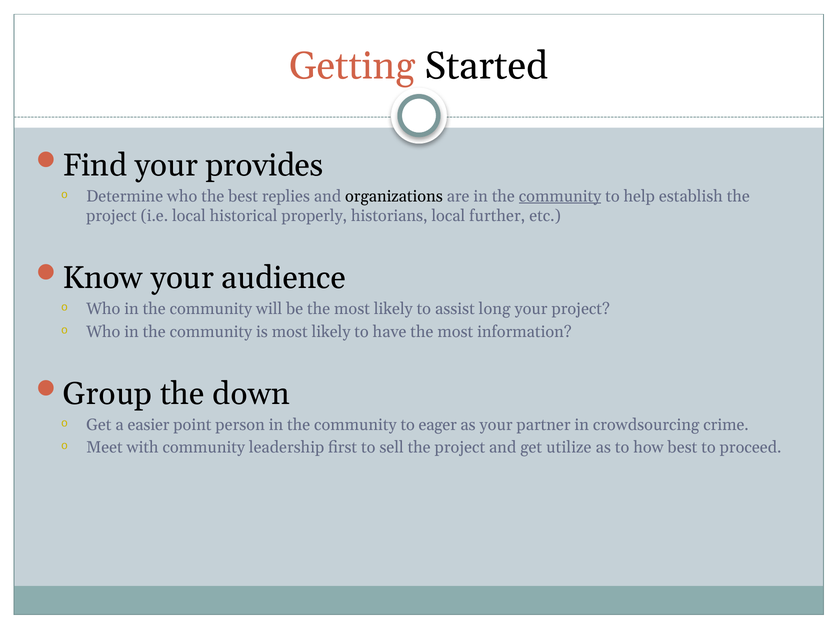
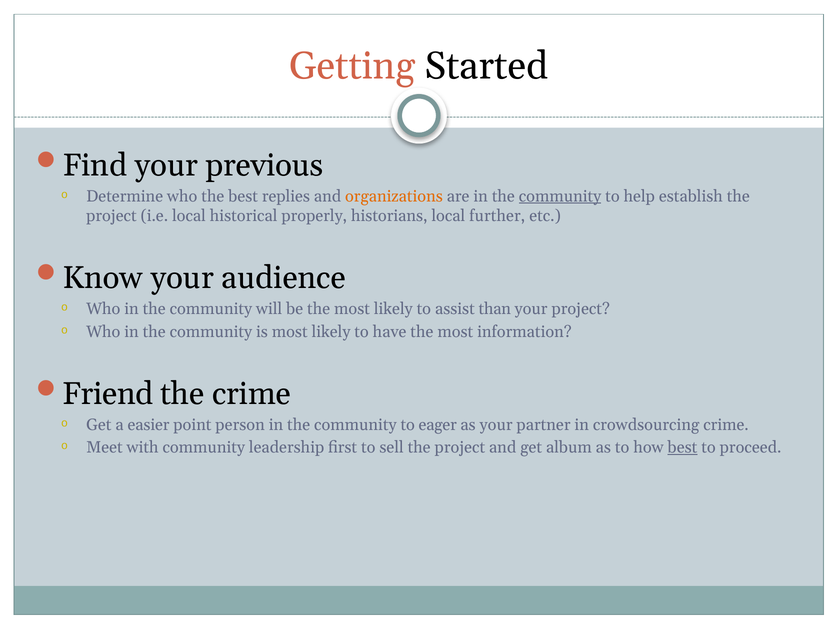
provides: provides -> previous (265, 165)
organizations colour: black -> orange (394, 196)
long: long -> than (495, 309)
Group: Group -> Friend (108, 393)
the down: down -> crime (251, 393)
utilize: utilize -> album (569, 447)
best underline: none -> present (682, 447)
